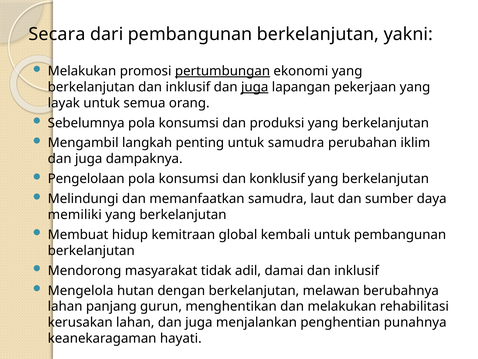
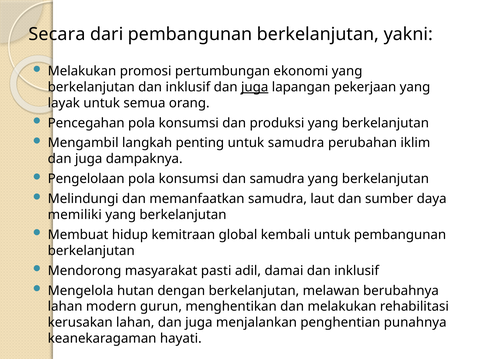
pertumbungan underline: present -> none (223, 71)
Sebelumnya: Sebelumnya -> Pencegahan (86, 123)
dan konklusif: konklusif -> samudra (277, 179)
tidak: tidak -> pasti (216, 270)
panjang: panjang -> modern (111, 306)
